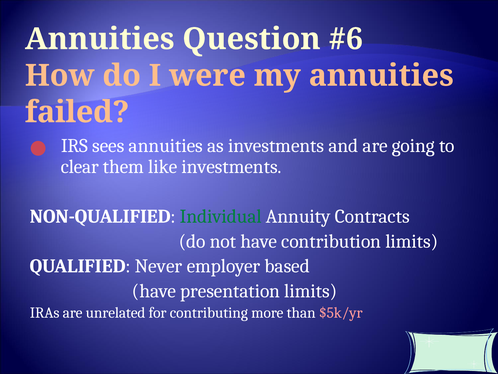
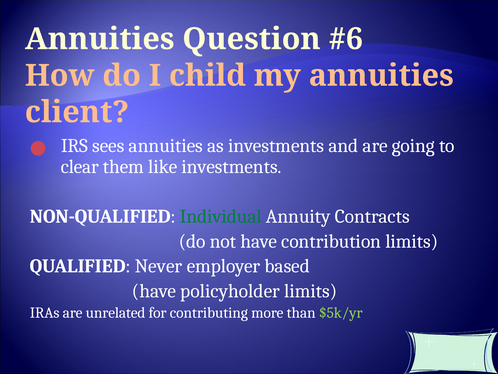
were: were -> child (208, 76)
failed: failed -> client (77, 112)
presentation: presentation -> policyholder (230, 291)
$5k/yr colour: pink -> light green (341, 312)
